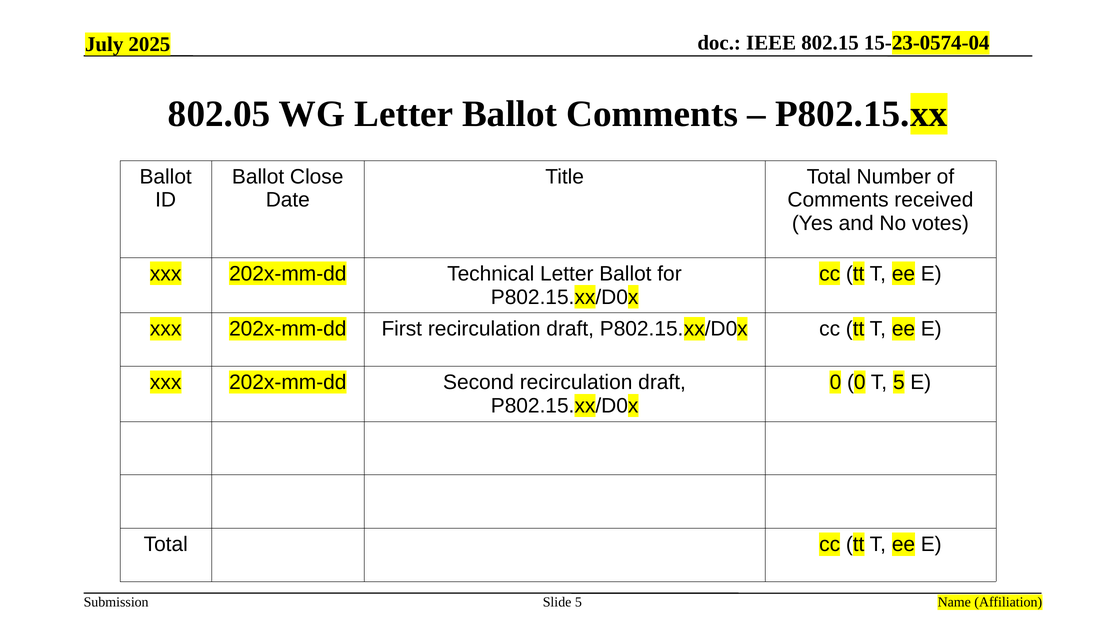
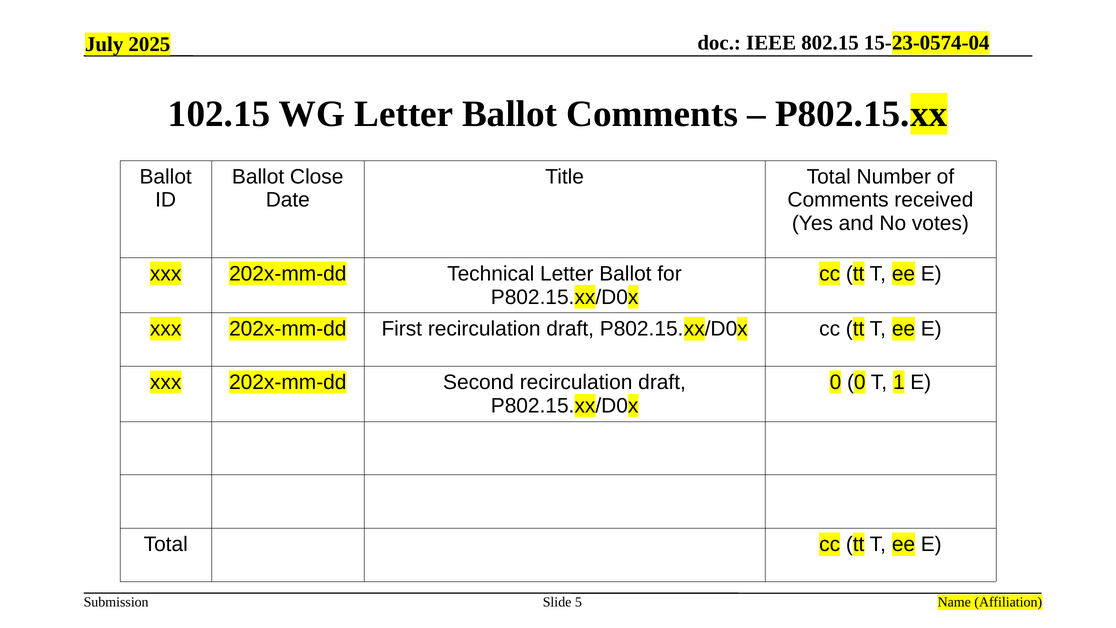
802.05: 802.05 -> 102.15 (219, 114)
T 5: 5 -> 1 (899, 382)
